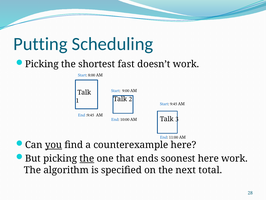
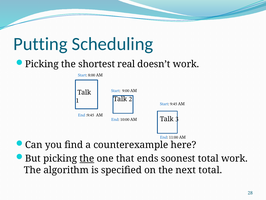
fast: fast -> real (126, 64)
you underline: present -> none (54, 145)
soonest here: here -> total (208, 158)
